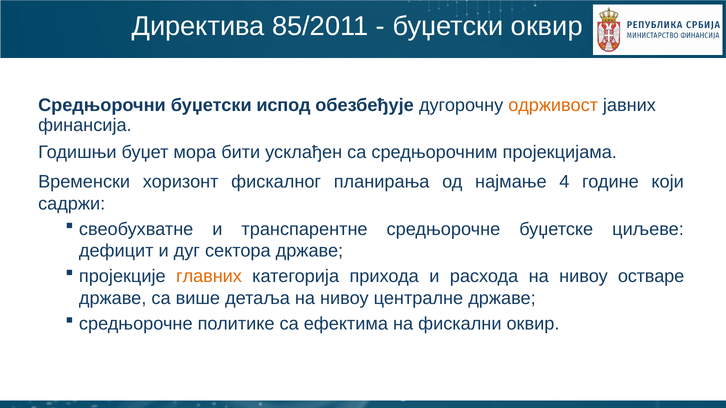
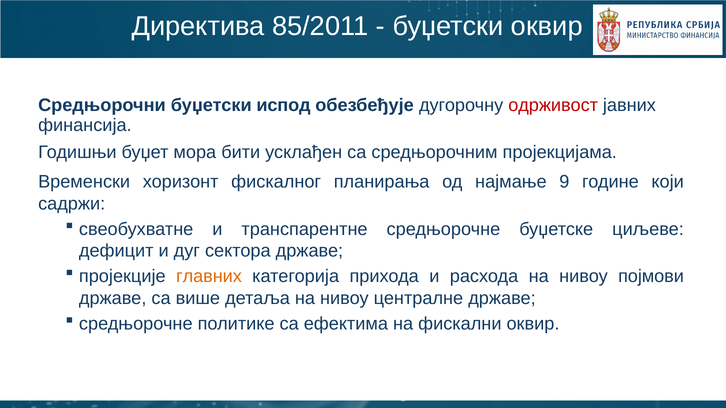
одрживост colour: orange -> red (553, 106)
4: 4 -> 9 (564, 182)
остваре: остваре -> појмови (651, 277)
